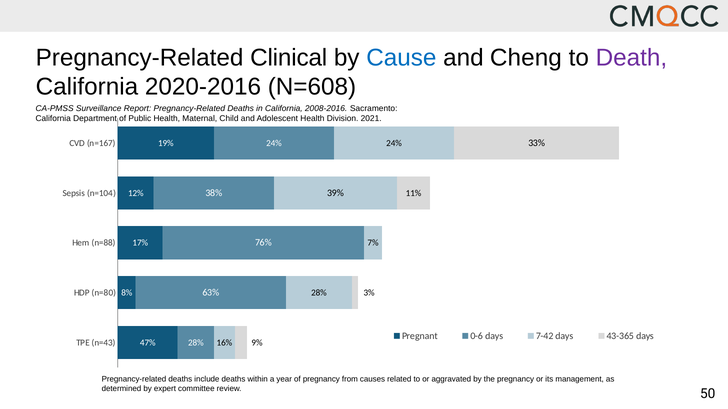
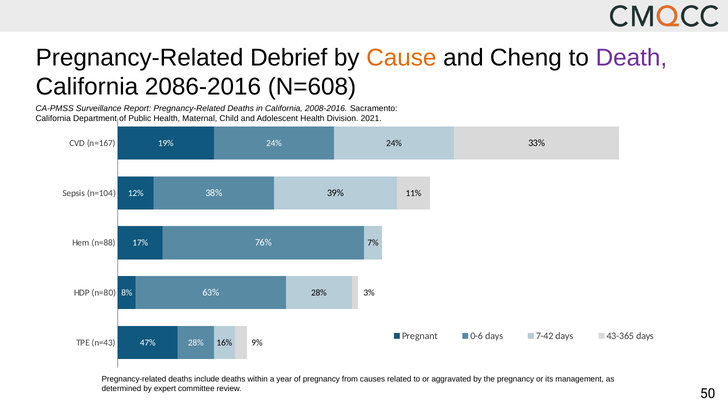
Clinical: Clinical -> Debrief (289, 58)
Cause colour: blue -> orange (401, 58)
2020-2016: 2020-2016 -> 2086-2016 (203, 87)
